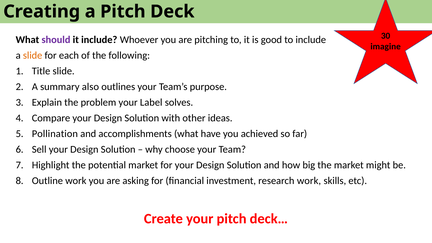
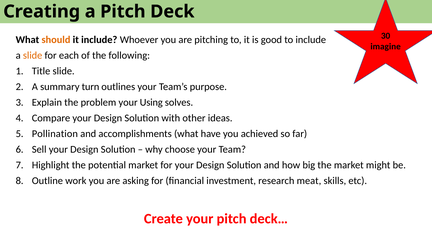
should colour: purple -> orange (56, 40)
also: also -> turn (91, 87)
Label: Label -> Using (151, 102)
research work: work -> meat (309, 181)
